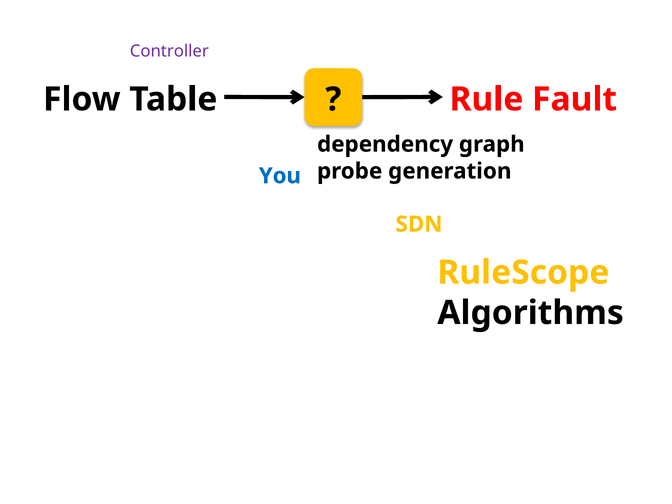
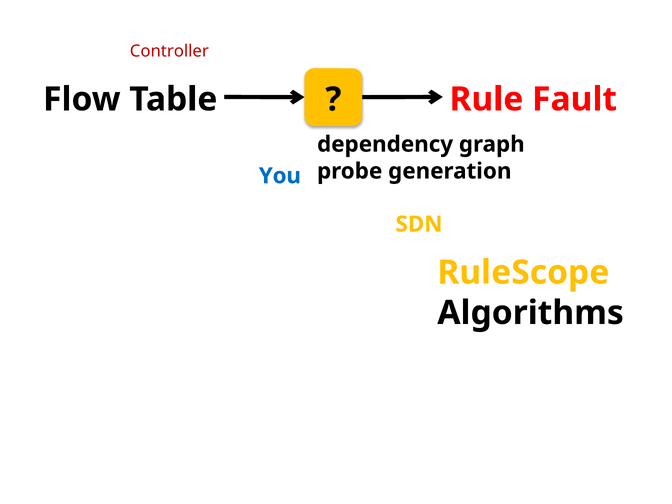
Controller colour: purple -> red (169, 51)
